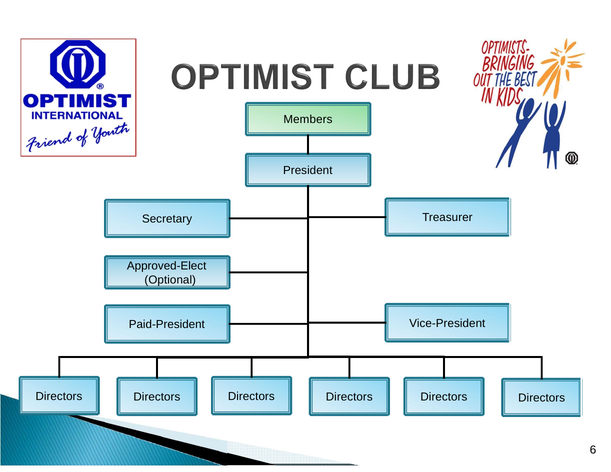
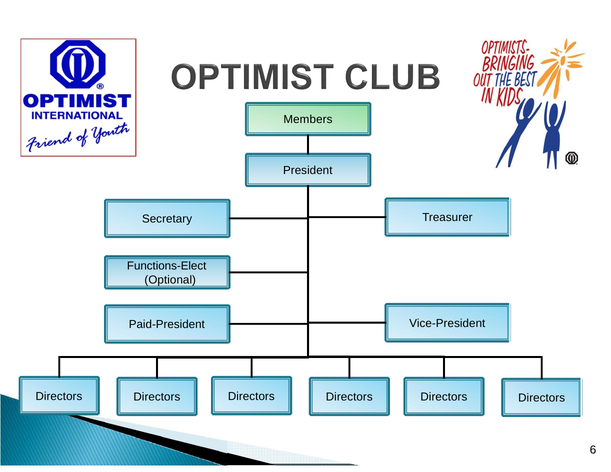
Approved-Elect: Approved-Elect -> Functions-Elect (167, 266)
